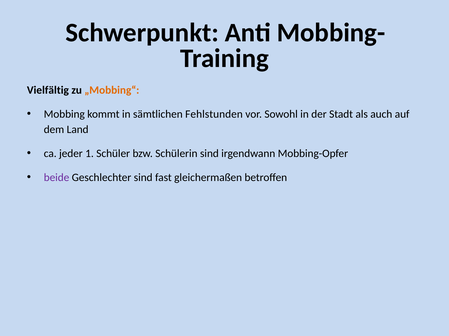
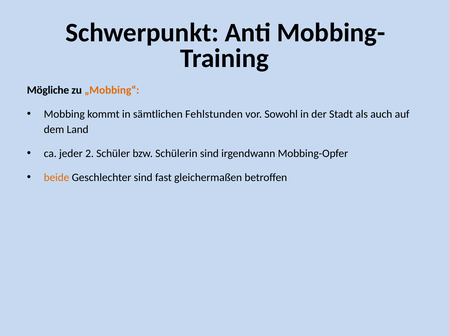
Vielfältig: Vielfältig -> Mögliche (48, 90)
1: 1 -> 2 (90, 154)
beide colour: purple -> orange (57, 178)
